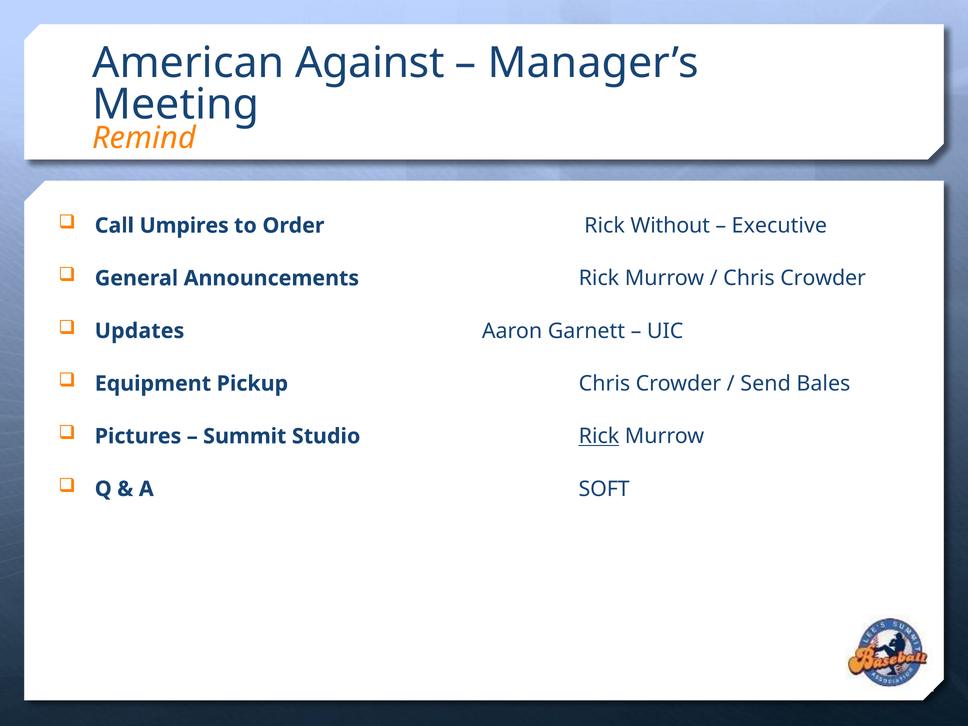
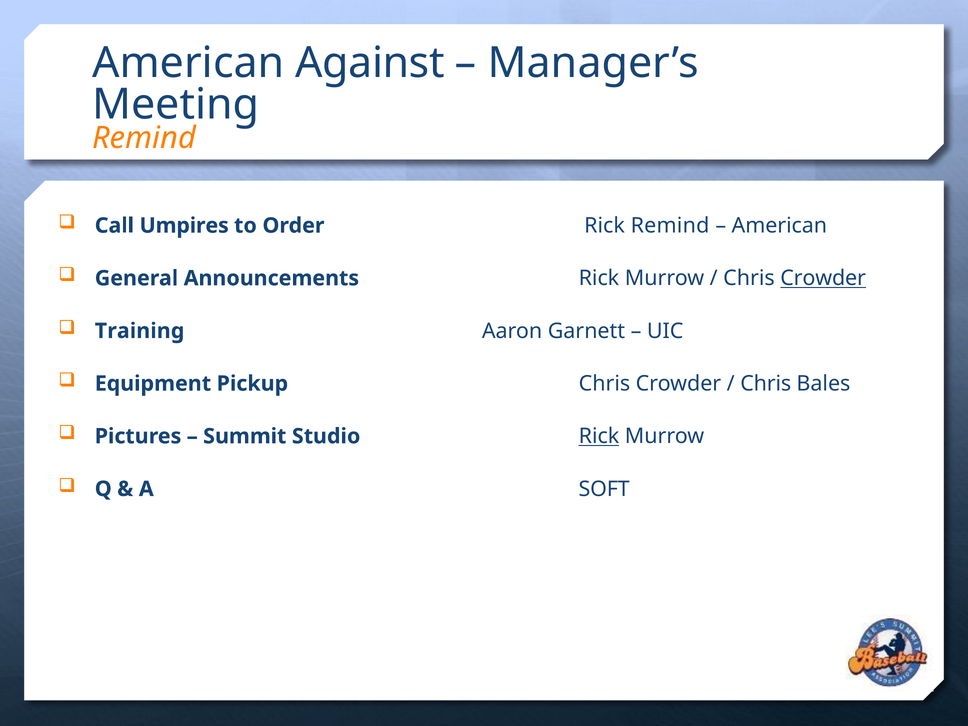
Rick Without: Without -> Remind (670, 226)
Executive: Executive -> American (779, 226)
Crowder underline: none -> present (823, 278)
Updates: Updates -> Training (140, 331)
Send: Send -> Chris (766, 384)
